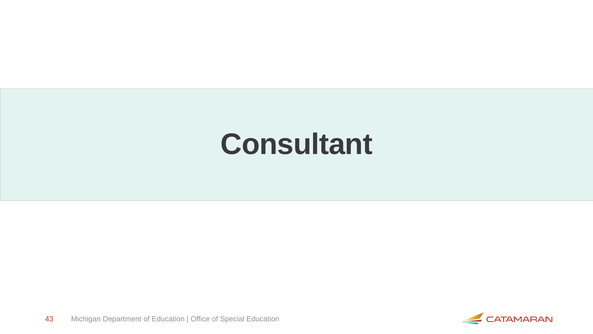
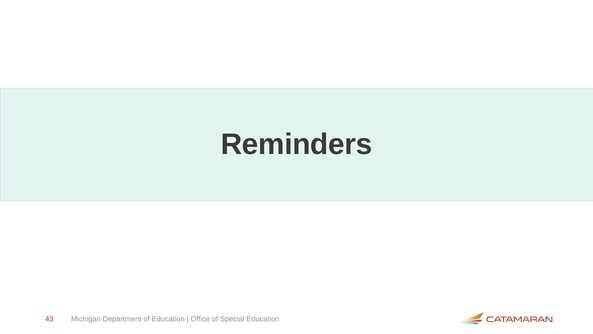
Consultant: Consultant -> Reminders (297, 144)
